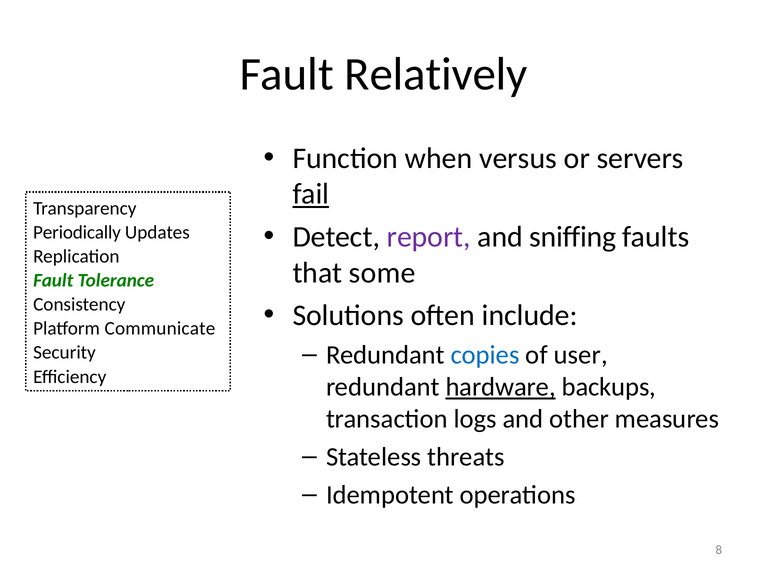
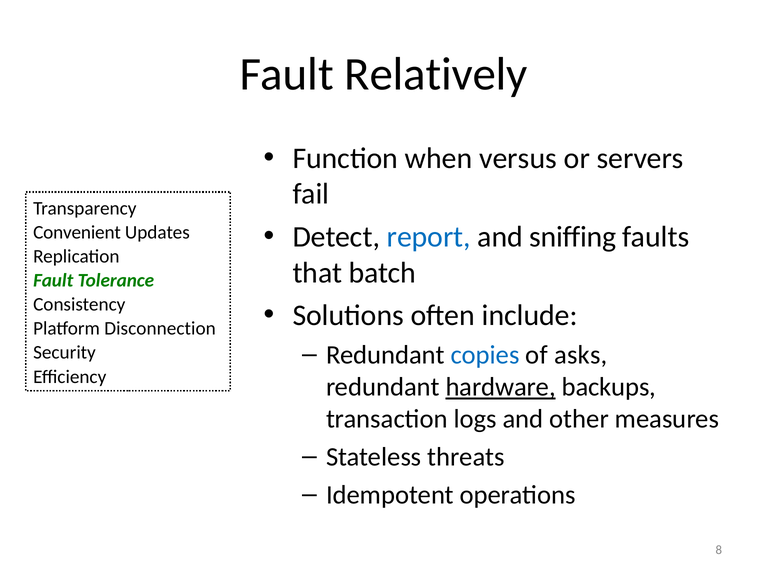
fail underline: present -> none (311, 194)
report colour: purple -> blue (429, 237)
Periodically: Periodically -> Convenient (77, 233)
some: some -> batch (382, 273)
Communicate: Communicate -> Disconnection (160, 329)
user: user -> asks (581, 355)
